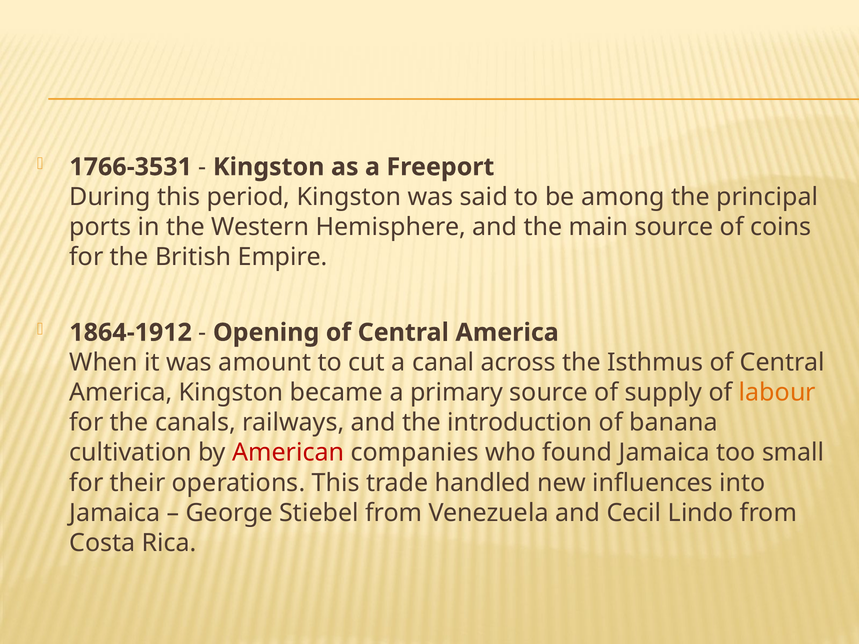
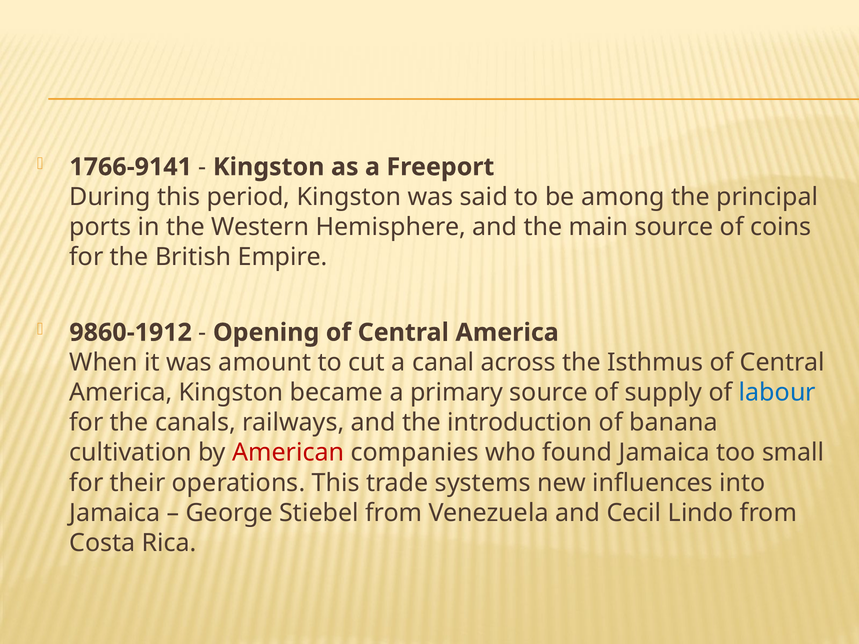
1766-3531: 1766-3531 -> 1766-9141 (131, 167)
1864-1912: 1864-1912 -> 9860-1912 (131, 333)
labour colour: orange -> blue (777, 393)
handled: handled -> systems (483, 483)
